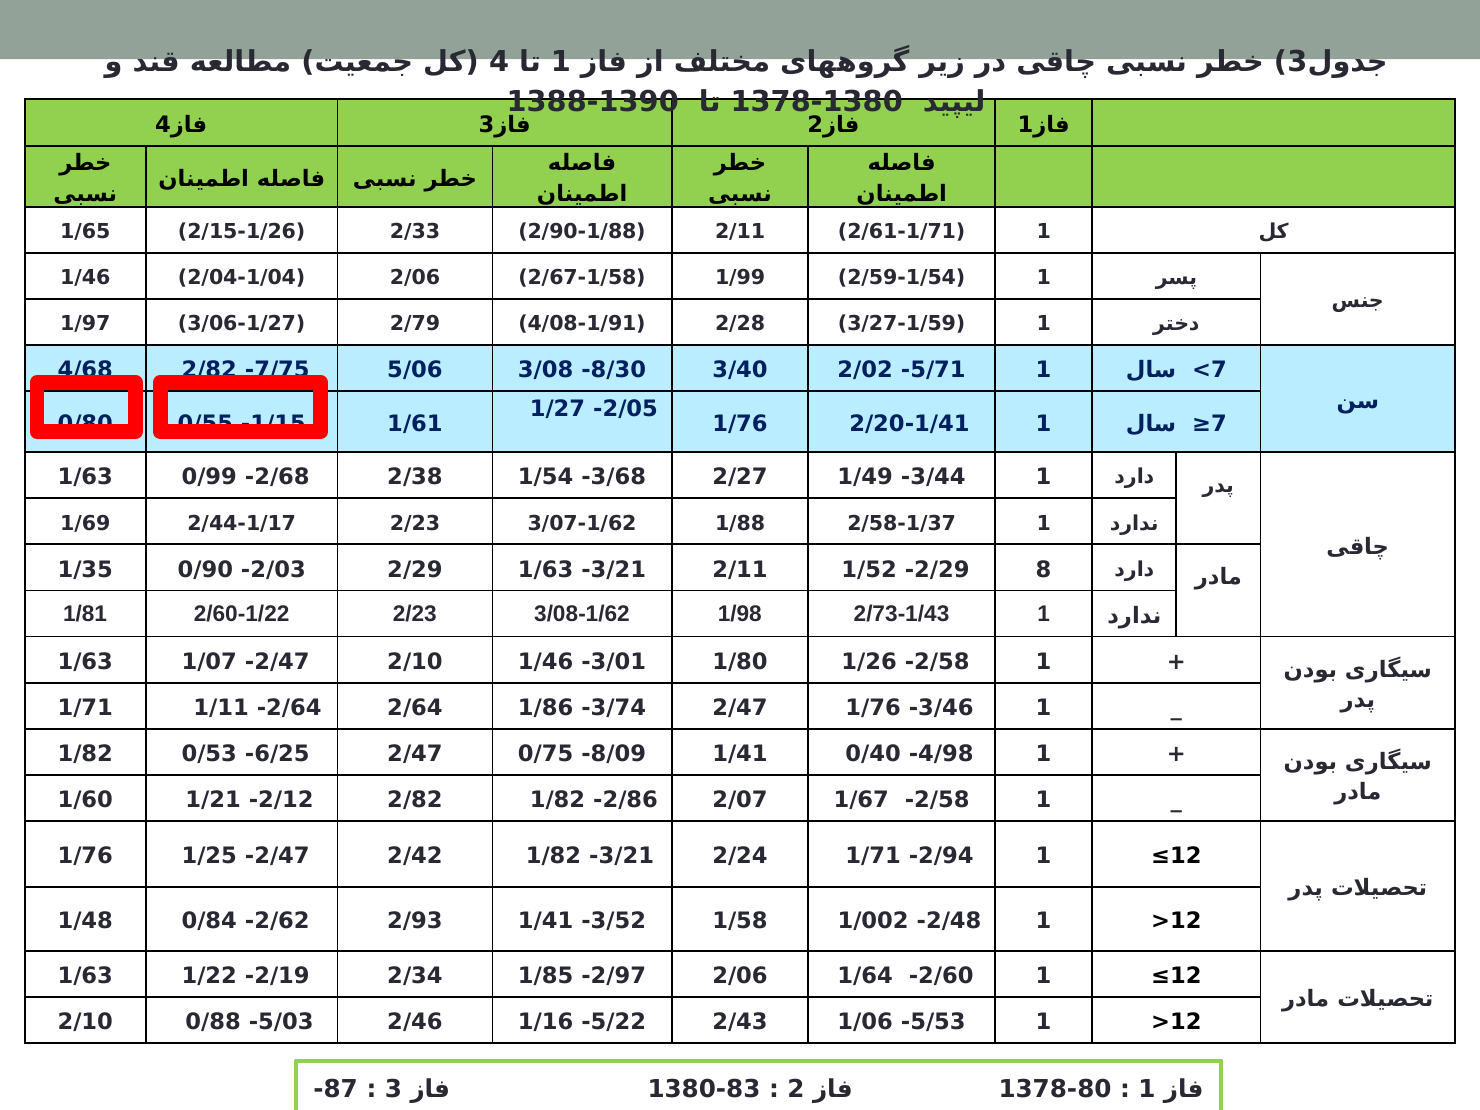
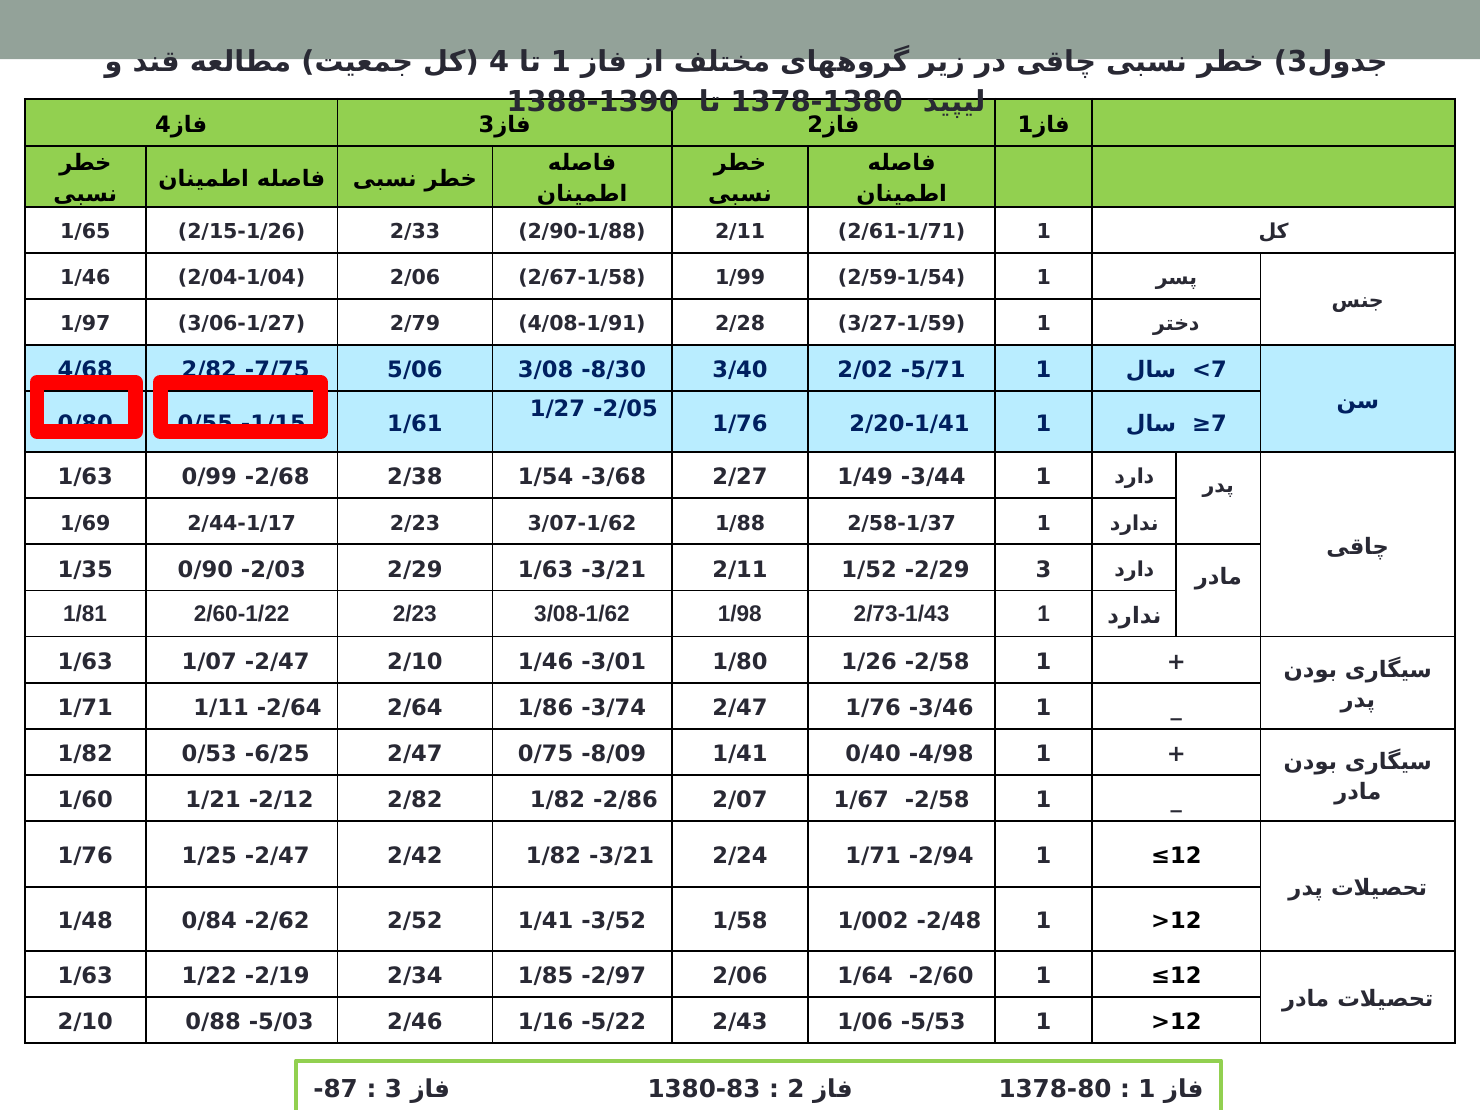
1/52 8: 8 -> 3 (1044, 570)
2/93: 2/93 -> 2/52 (415, 921)
